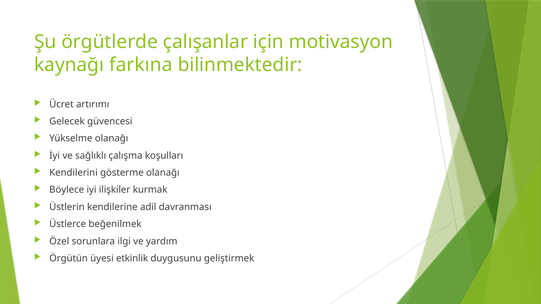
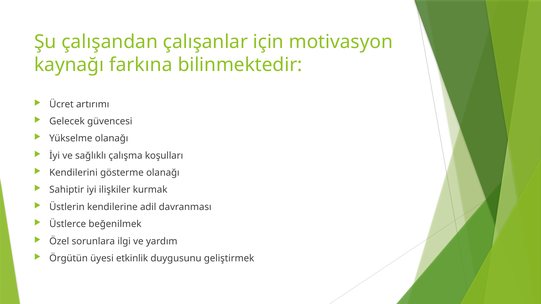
örgütlerde: örgütlerde -> çalışandan (110, 42)
Böylece: Böylece -> Sahiptir (67, 190)
